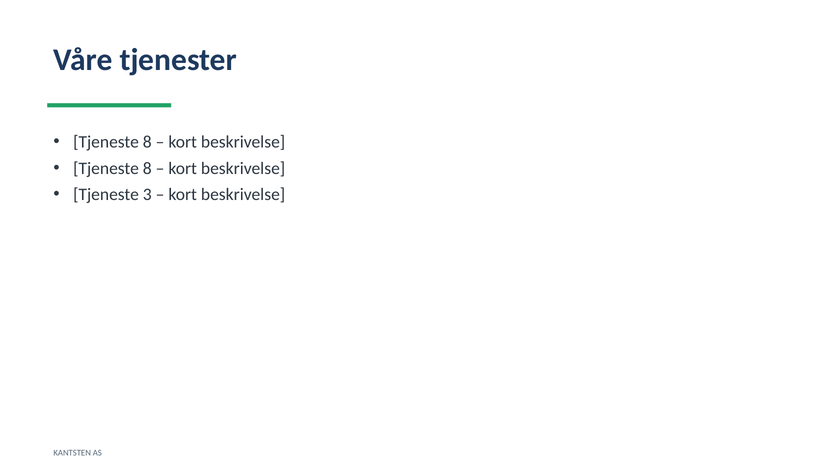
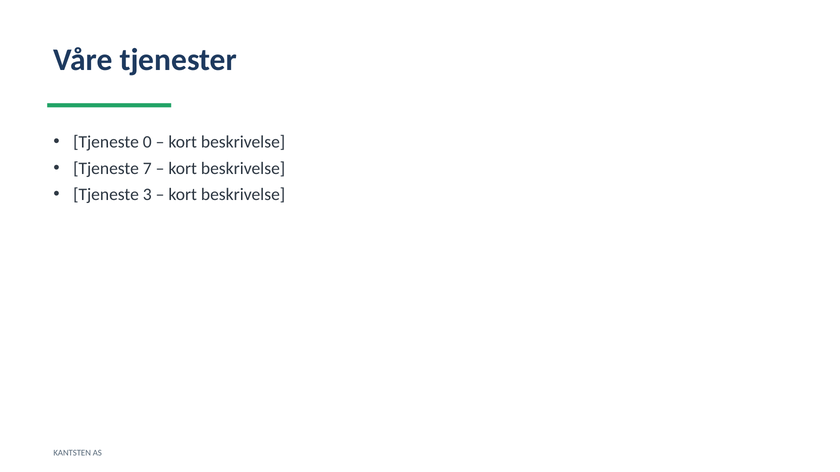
8: 8 -> 0 (147, 142)
8: 8 -> 7 (147, 169)
